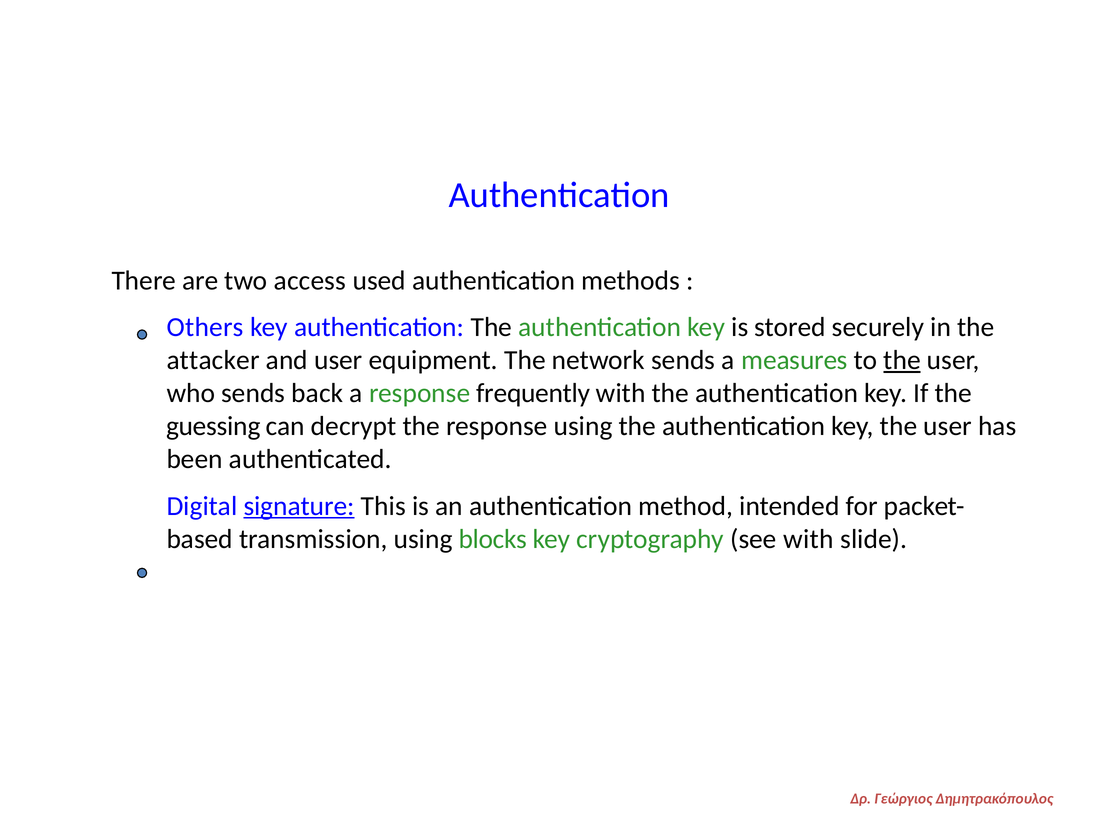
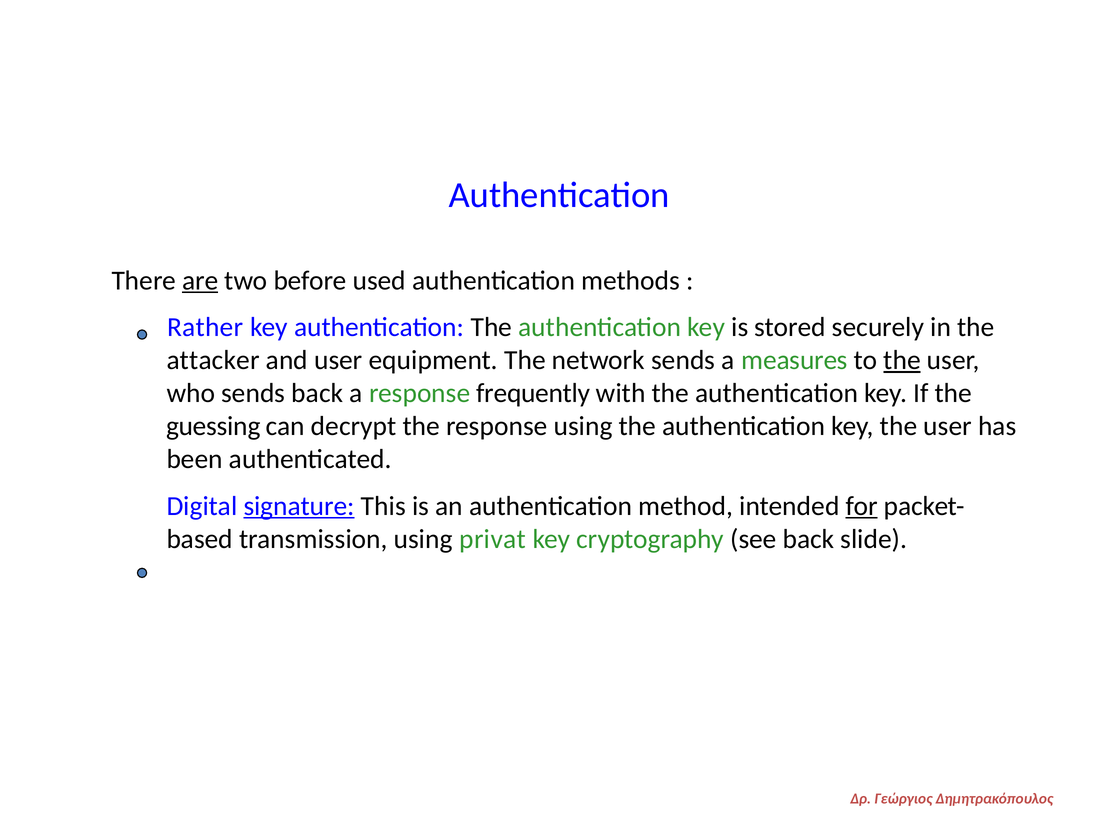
are underline: none -> present (200, 280)
access: access -> before (310, 280)
Others: Others -> Rather (205, 327)
for underline: none -> present (862, 506)
blocks: blocks -> privat (493, 539)
see with: with -> back (809, 539)
